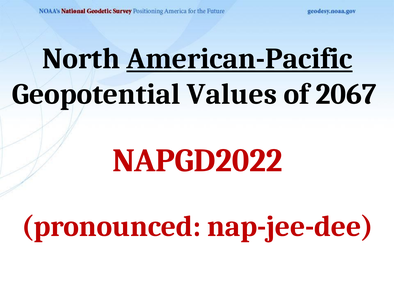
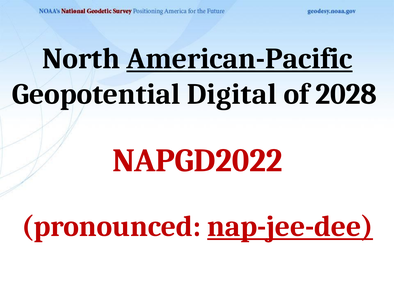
Values: Values -> Digital (232, 94)
2067: 2067 -> 2028 (346, 94)
nap-jee-dee underline: none -> present (290, 227)
